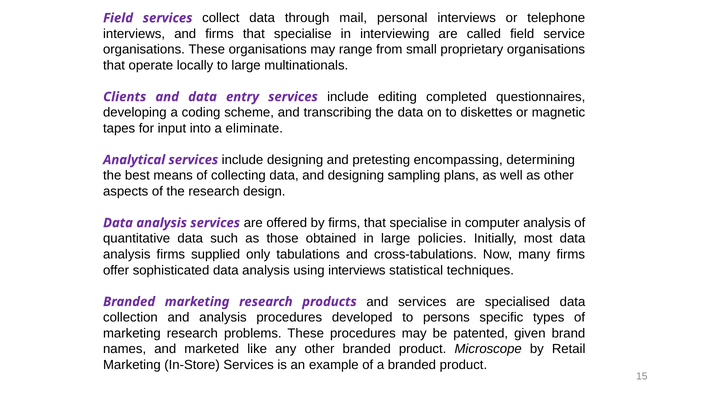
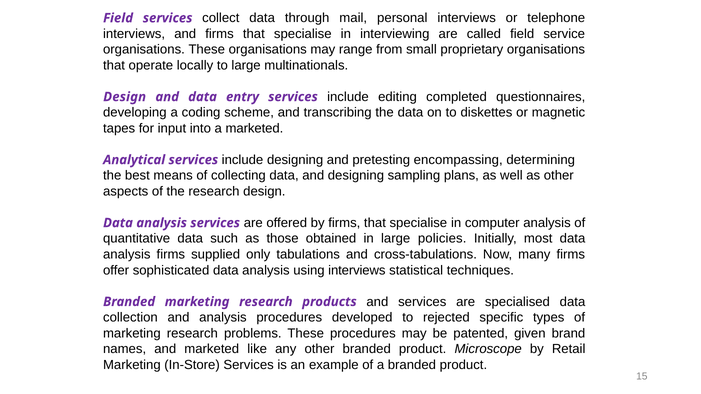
Clients: Clients -> Design (125, 97)
a eliminate: eliminate -> marketed (254, 128)
persons: persons -> rejected (446, 318)
